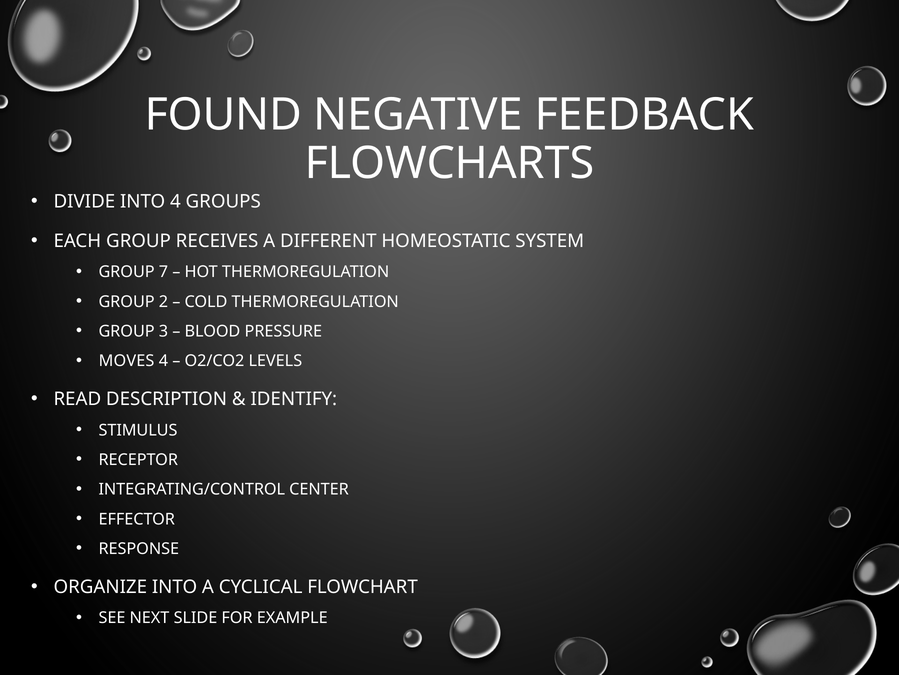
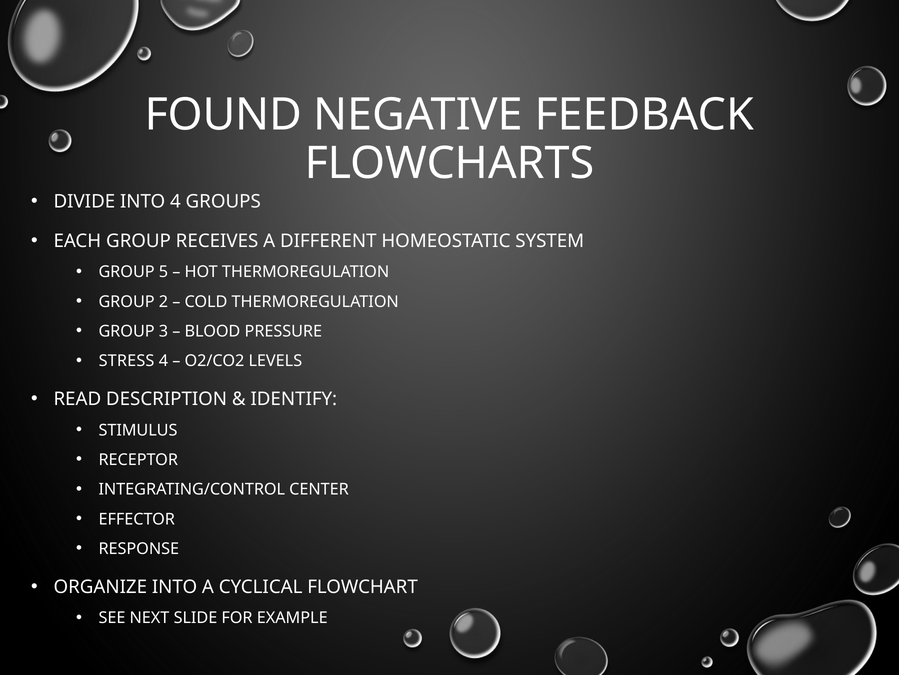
7: 7 -> 5 (163, 272)
MOVES: MOVES -> STRESS (127, 361)
